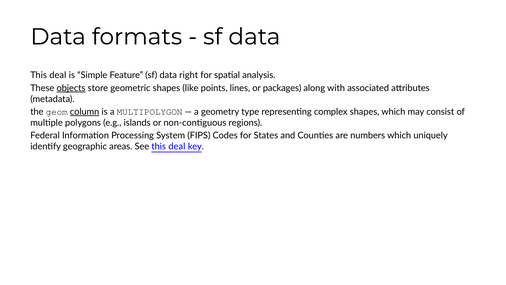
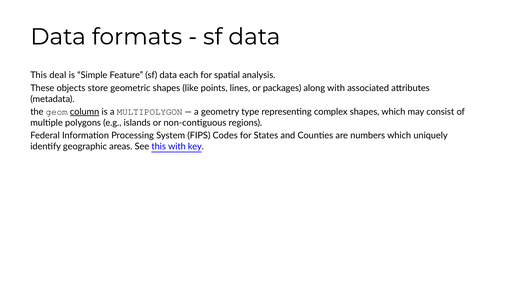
right: right -> each (189, 75)
objects underline: present -> none (71, 88)
See this deal: deal -> with (177, 146)
